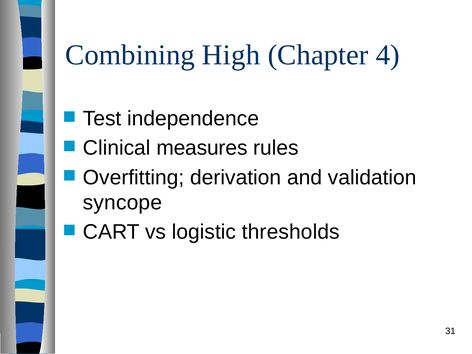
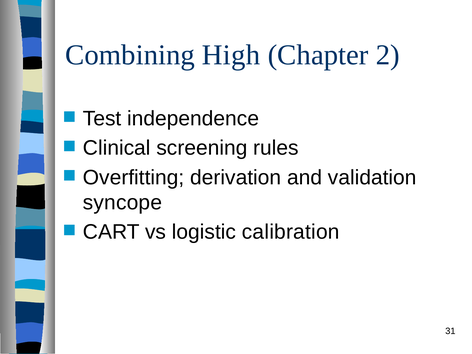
4: 4 -> 2 (388, 55)
measures: measures -> screening (202, 148)
thresholds: thresholds -> calibration (291, 232)
